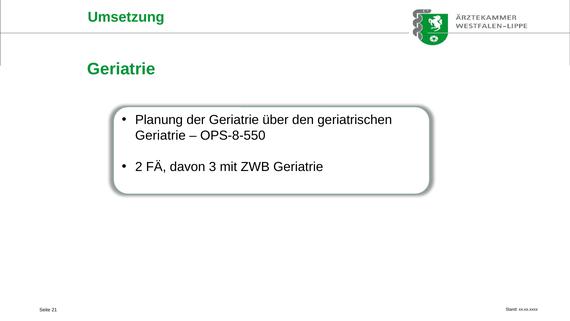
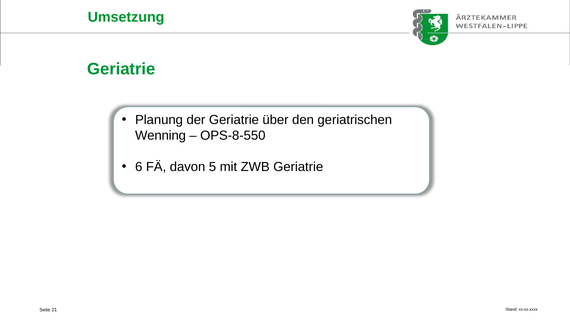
Geriatrie: Geriatrie -> Wenning (161, 135)
2: 2 -> 6 (139, 167)
3: 3 -> 5 (213, 167)
